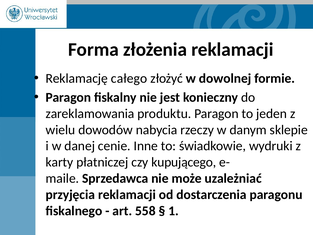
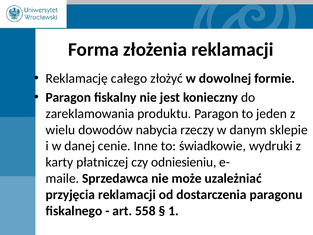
kupującego: kupującego -> odniesieniu (184, 162)
